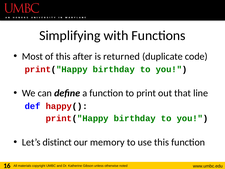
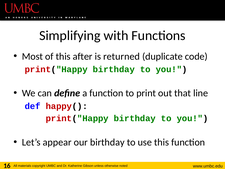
distinct: distinct -> appear (57, 142)
our memory: memory -> birthday (107, 142)
